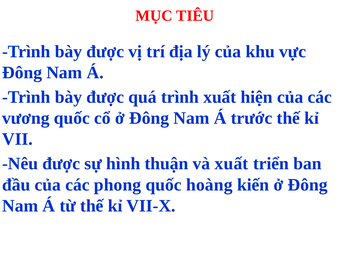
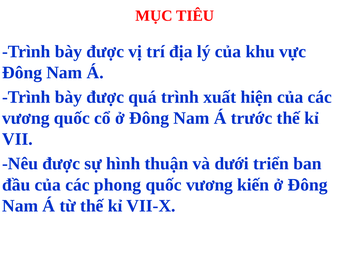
và xuất: xuất -> dưới (232, 163)
quốc hoàng: hoàng -> vương (210, 184)
